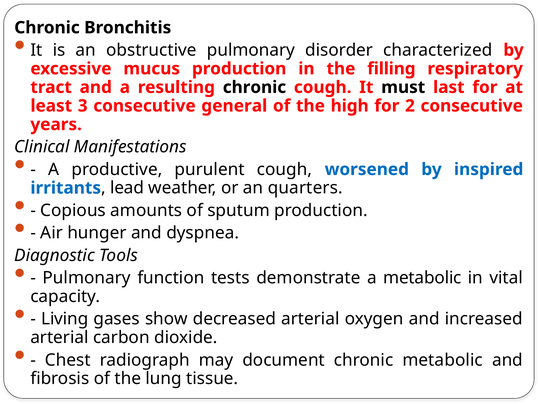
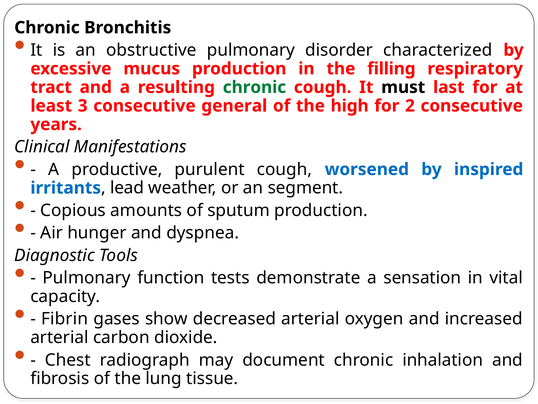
chronic colour: black -> green (254, 87)
quarters: quarters -> segment (305, 188)
a metabolic: metabolic -> sensation (422, 278)
Living: Living -> Fibrin (65, 319)
chronic metabolic: metabolic -> inhalation (443, 360)
